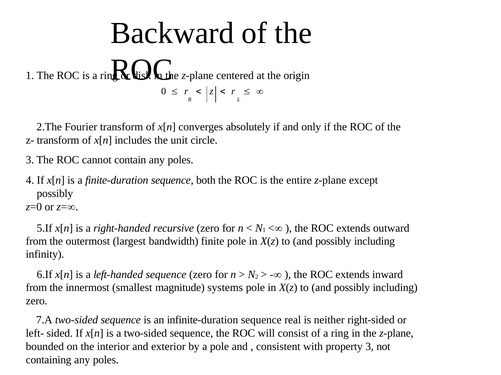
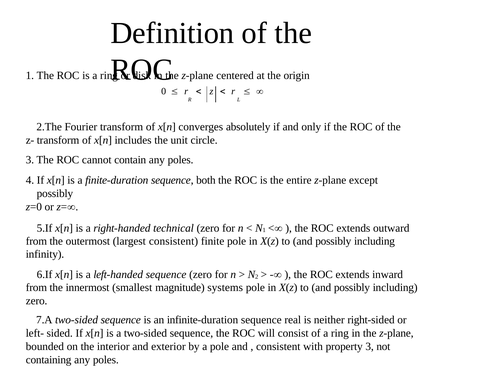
Backward: Backward -> Definition (172, 33)
recursive: recursive -> technical (173, 229)
largest bandwidth: bandwidth -> consistent (174, 242)
